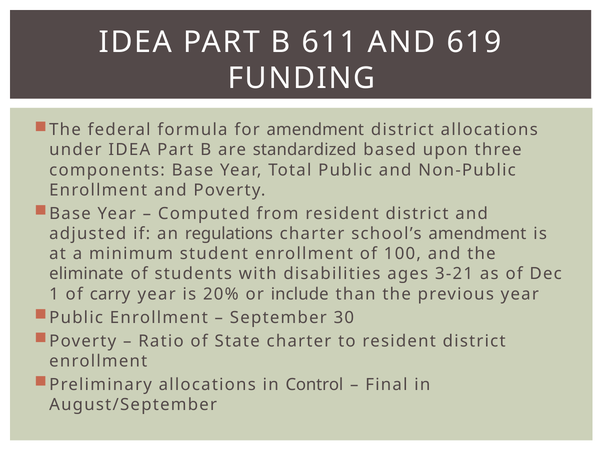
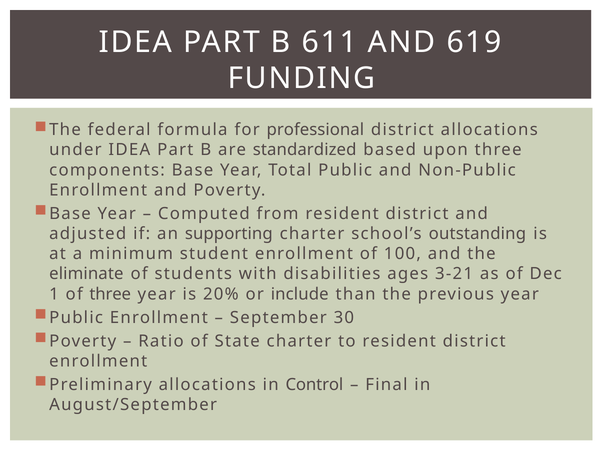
for amendment: amendment -> professional (315, 130)
regulations: regulations -> supporting (229, 234)
school’s amendment: amendment -> outstanding (477, 234)
of carry: carry -> three (110, 294)
